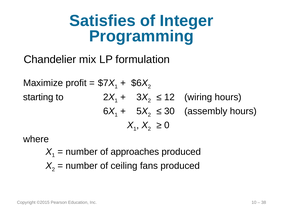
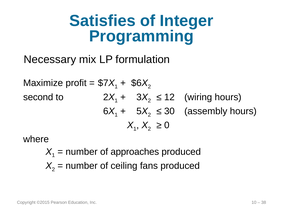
Chandelier: Chandelier -> Necessary (50, 60)
starting: starting -> second (38, 97)
